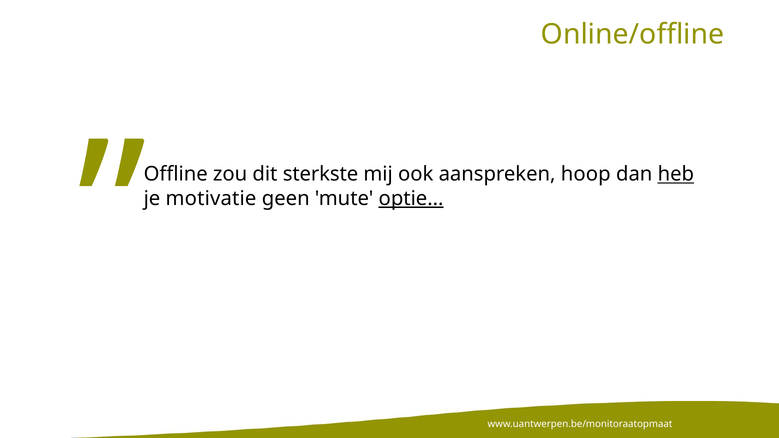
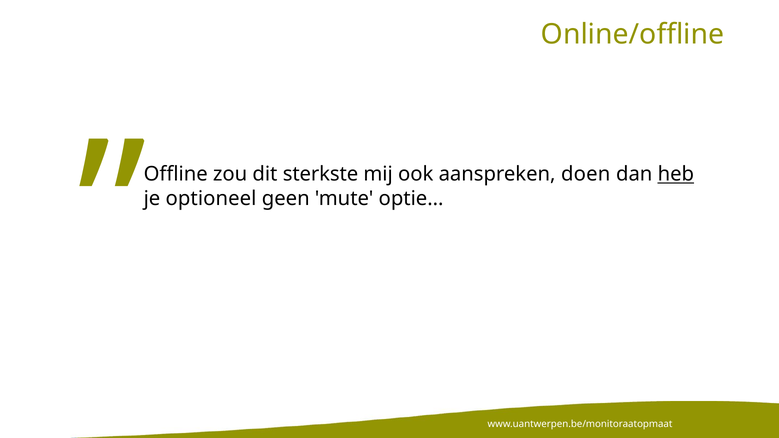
hoop: hoop -> doen (586, 174)
motivatie: motivatie -> optioneel (211, 199)
optie underline: present -> none (411, 199)
